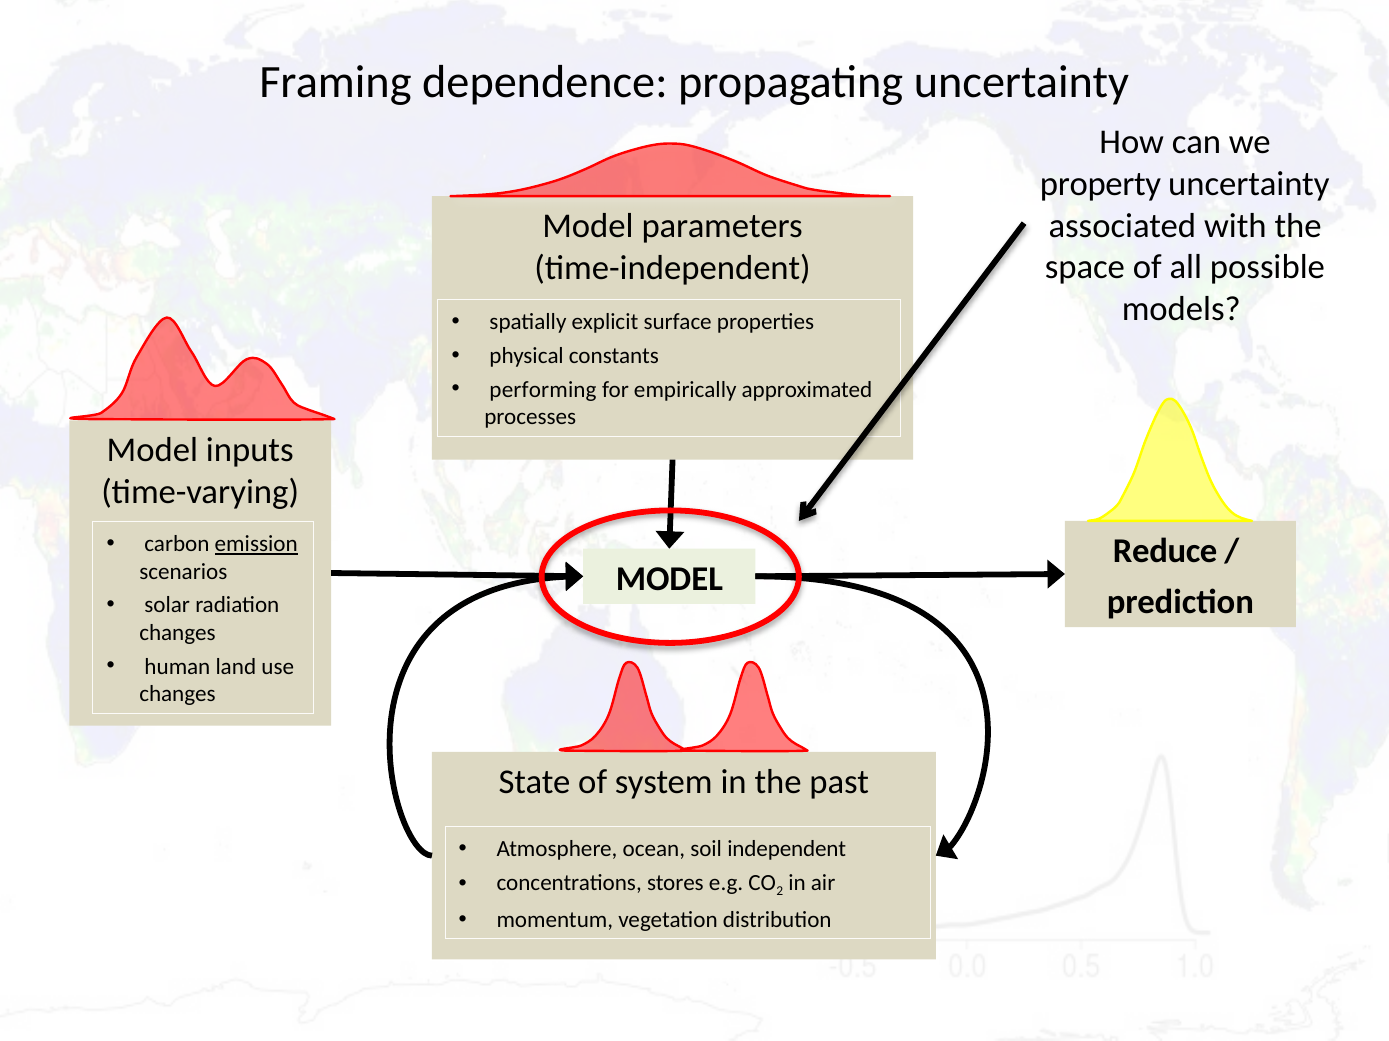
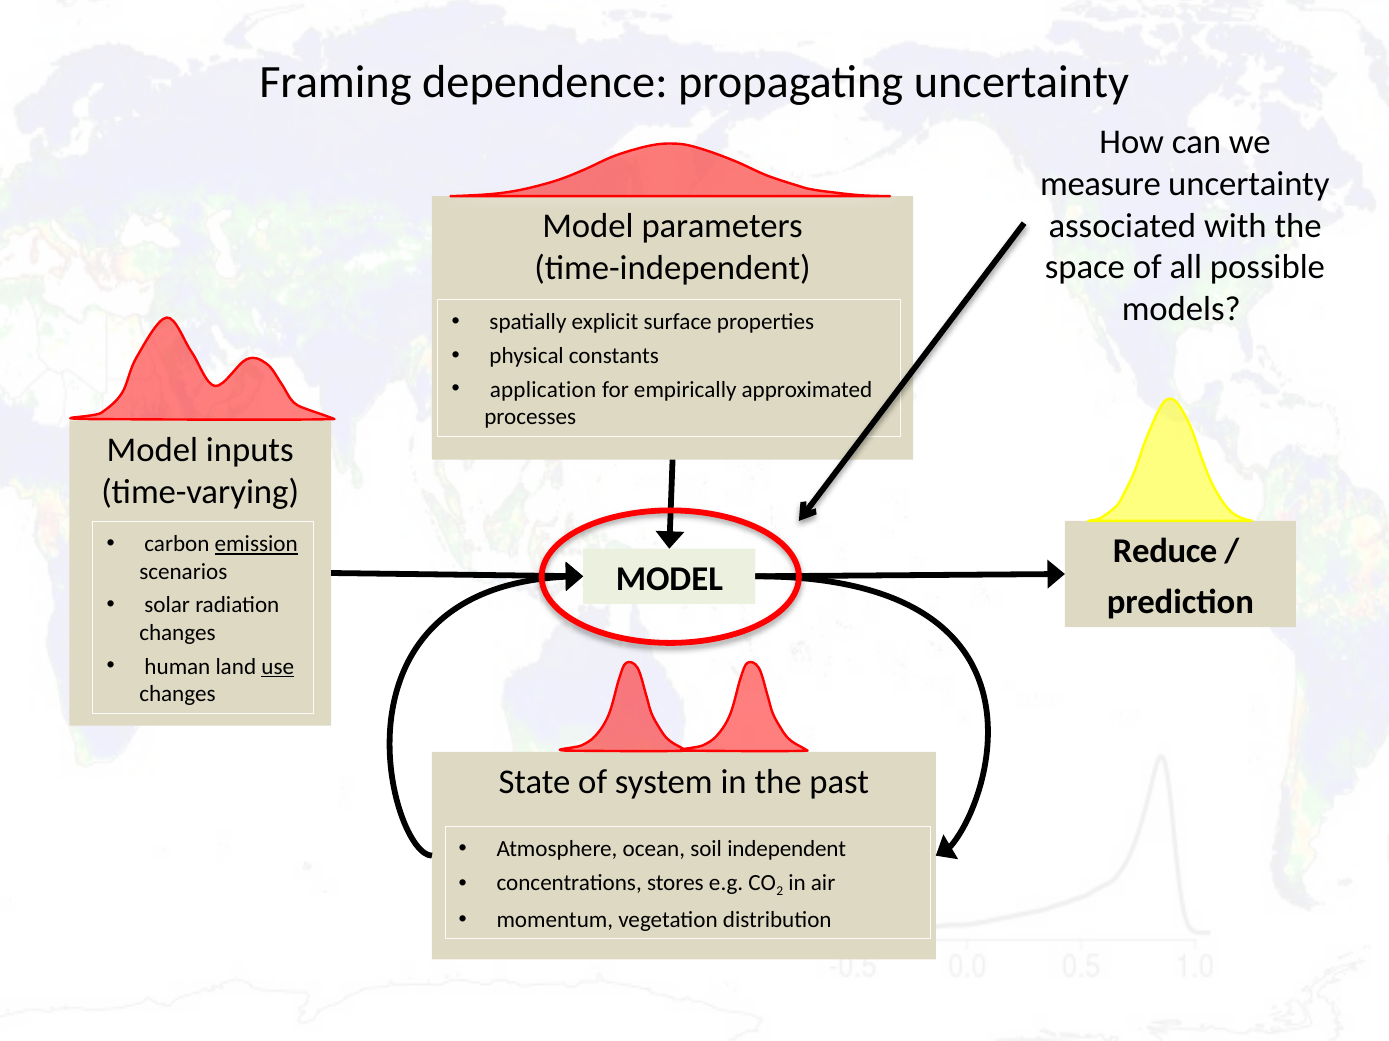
property: property -> measure (1100, 184)
performing: performing -> application (543, 390)
use underline: none -> present (278, 667)
